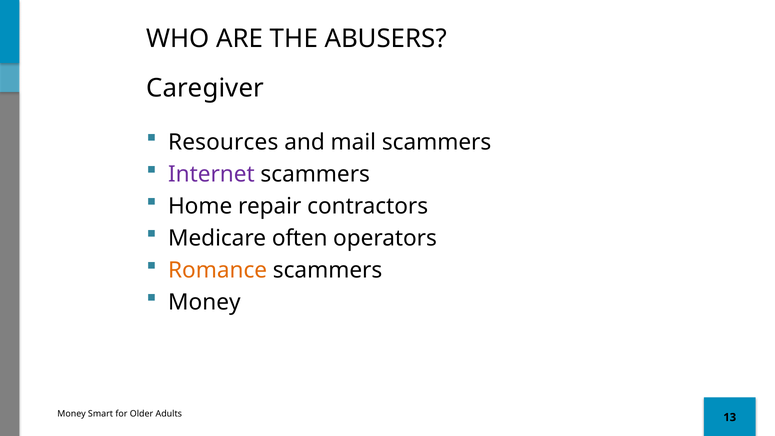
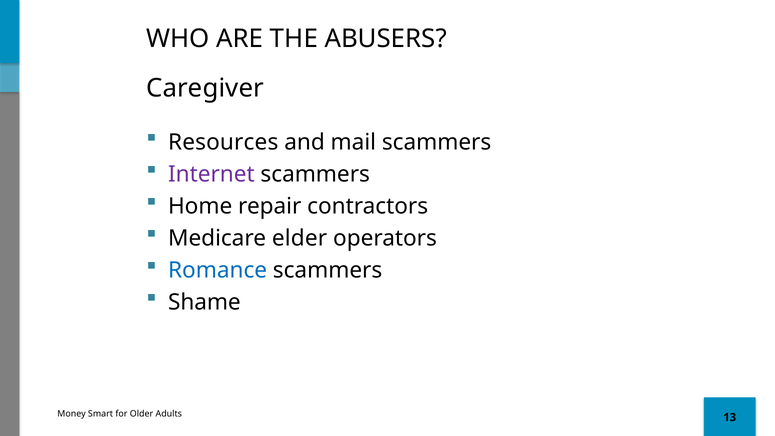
often: often -> elder (300, 238)
Romance colour: orange -> blue (218, 270)
Money: Money -> Shame (204, 302)
